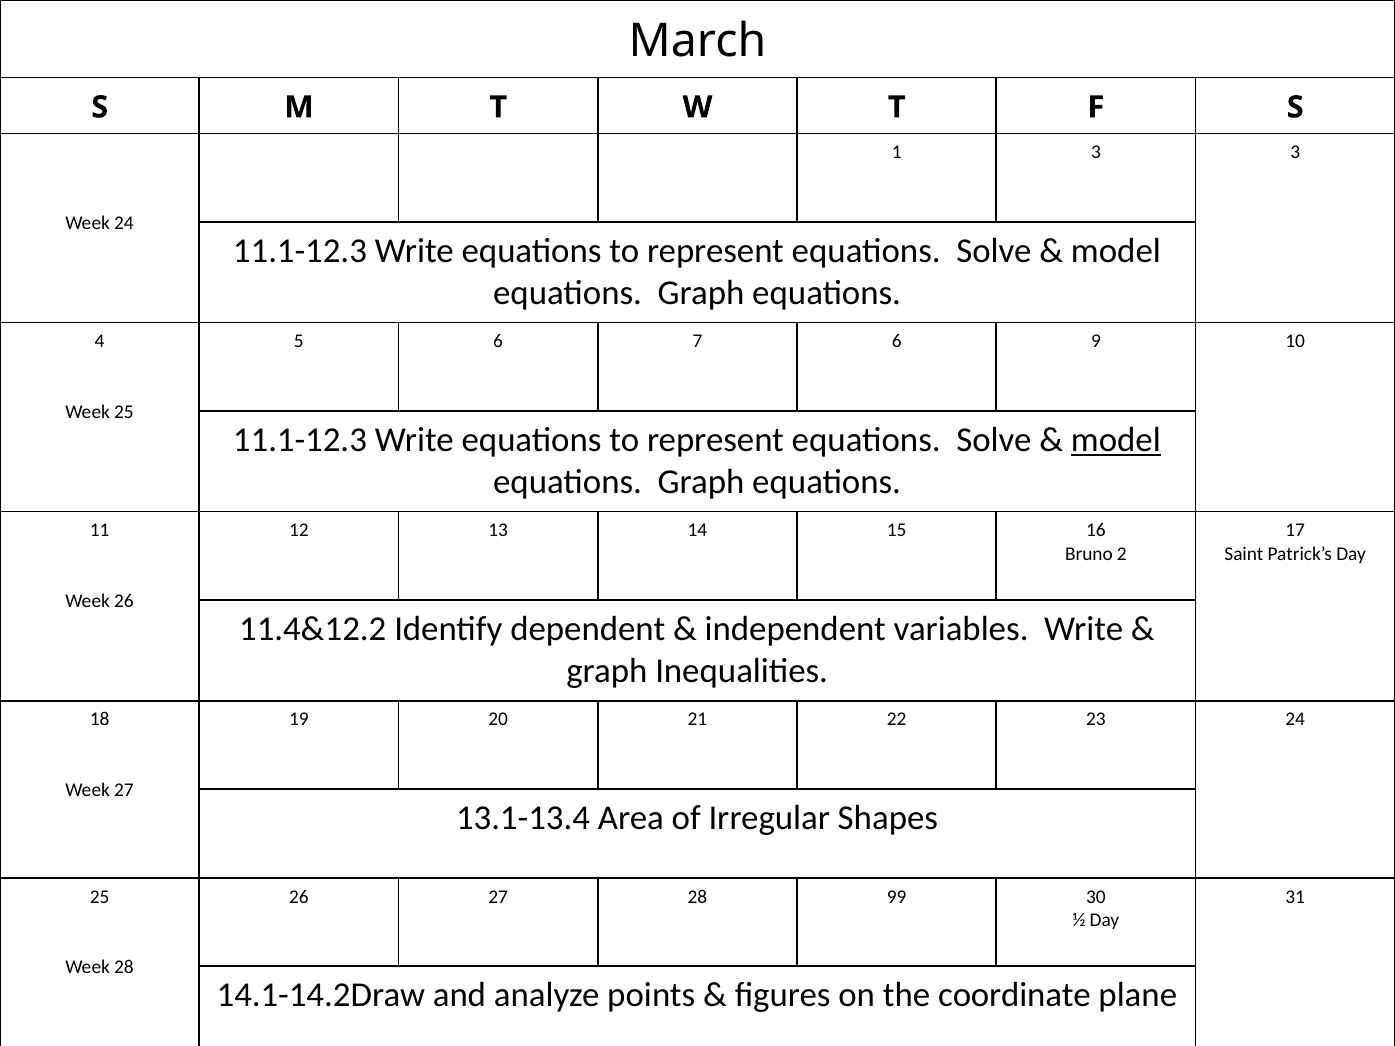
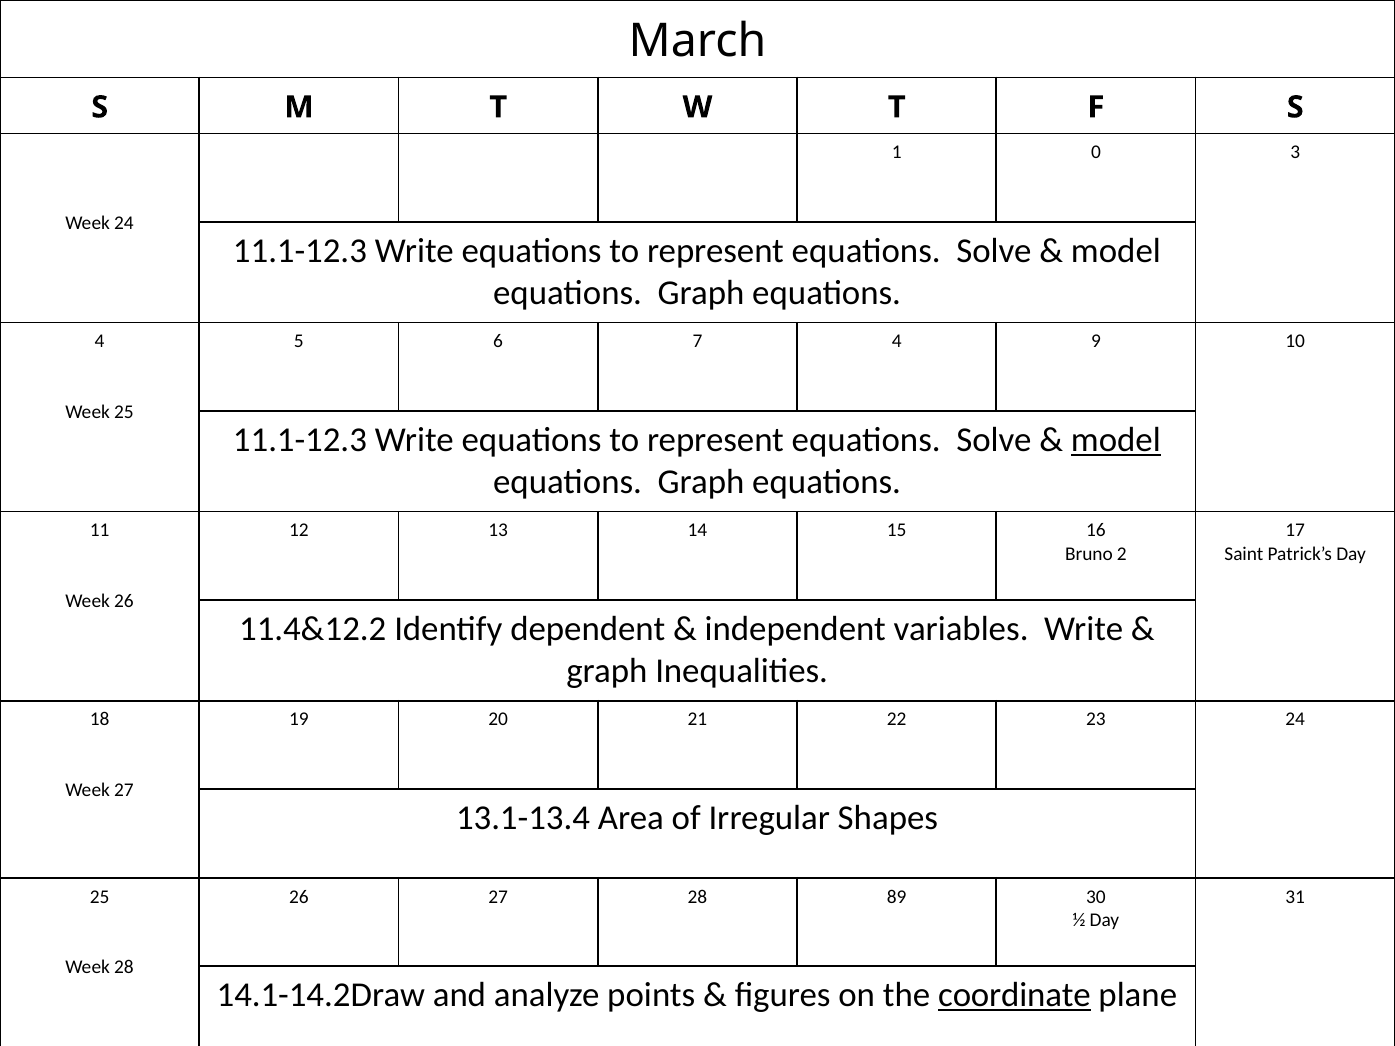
1 3: 3 -> 0 (1096, 152)
7 6: 6 -> 4 (897, 342)
99: 99 -> 89 (897, 897)
coordinate underline: none -> present (1014, 995)
